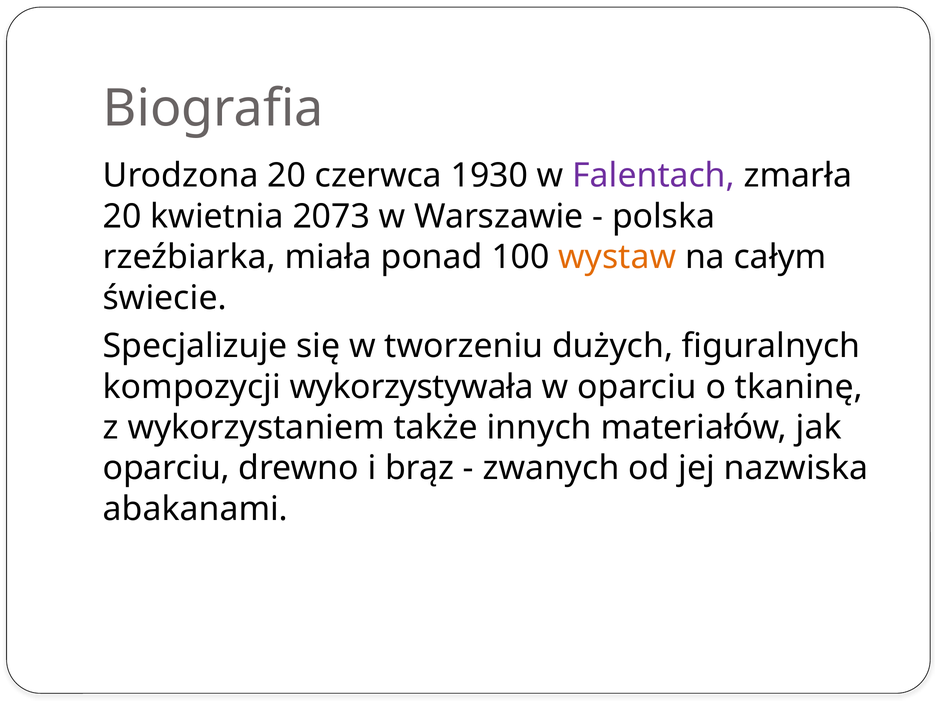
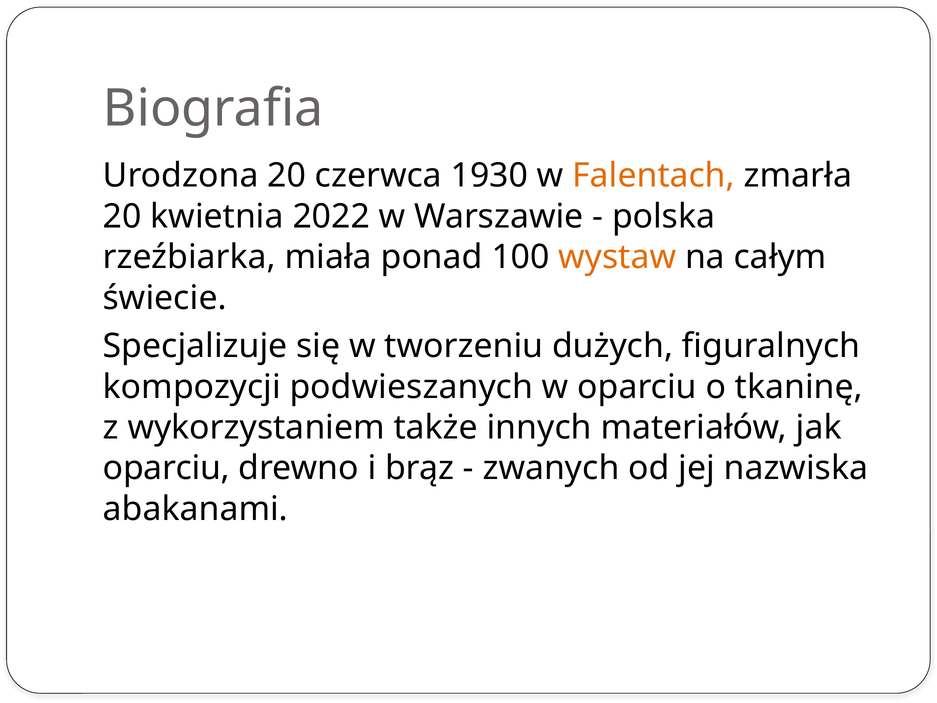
Falentach colour: purple -> orange (654, 176)
2073: 2073 -> 2022 (331, 216)
wykorzystywała: wykorzystywała -> podwieszanych (411, 387)
